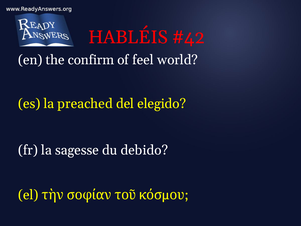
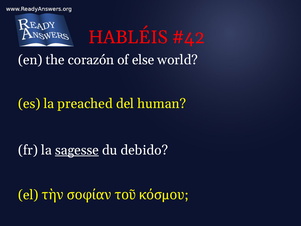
confirm: confirm -> corazón (91, 60)
feel: feel -> else (143, 60)
elegido: elegido -> human (162, 104)
sagesse underline: none -> present (77, 150)
